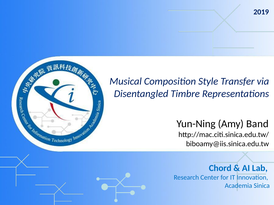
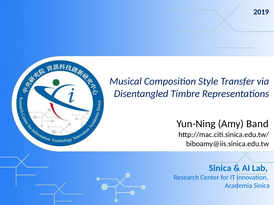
Chord: Chord -> Sinica (220, 168)
